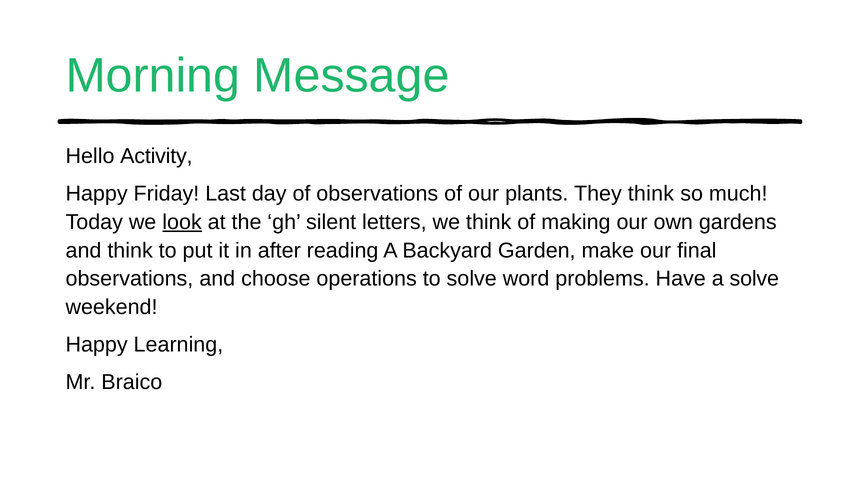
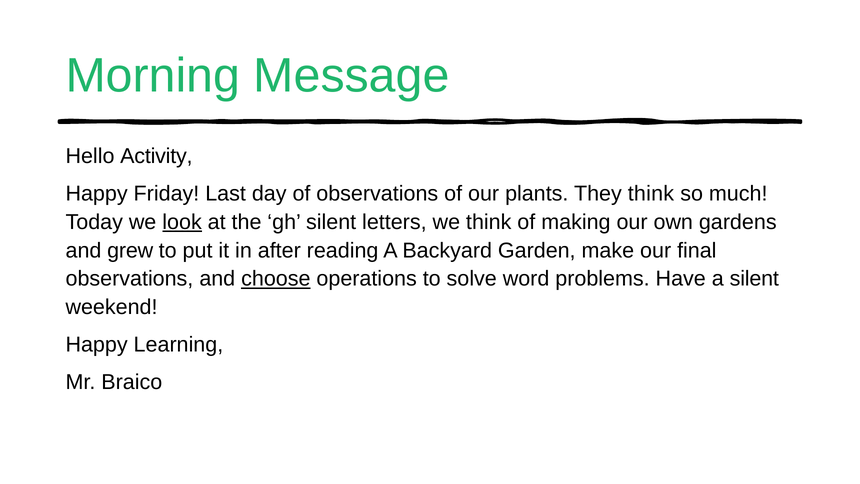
and think: think -> grew (130, 250)
choose underline: none -> present (276, 279)
a solve: solve -> silent (754, 279)
